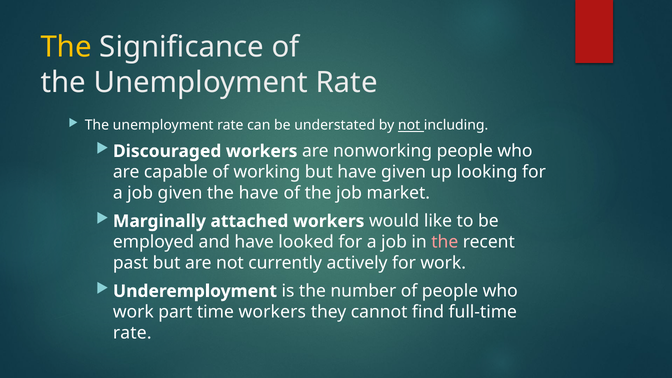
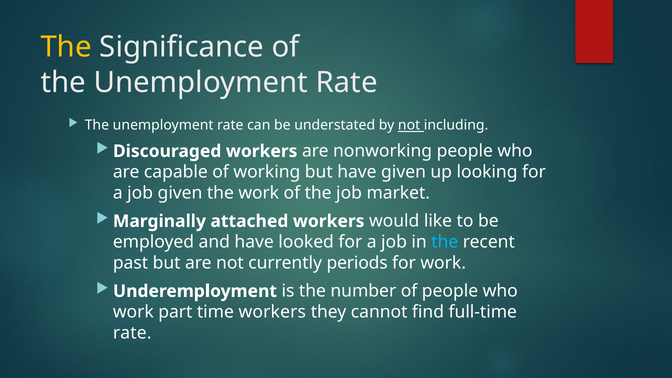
the have: have -> work (259, 193)
the colour: pink -> light blue (445, 242)
actively: actively -> periods (357, 263)
